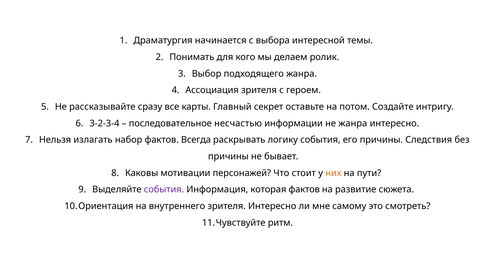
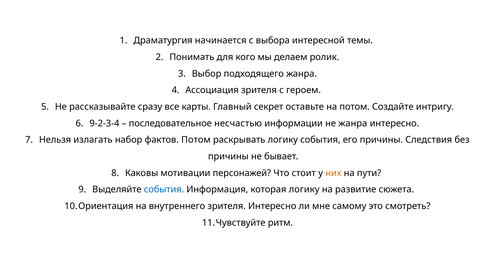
3-2-3-4: 3-2-3-4 -> 9-2-3-4 (104, 123)
фактов Всегда: Всегда -> Потом (196, 140)
события colour: purple -> blue (164, 190)
которая фактов: фактов -> логику (304, 190)
